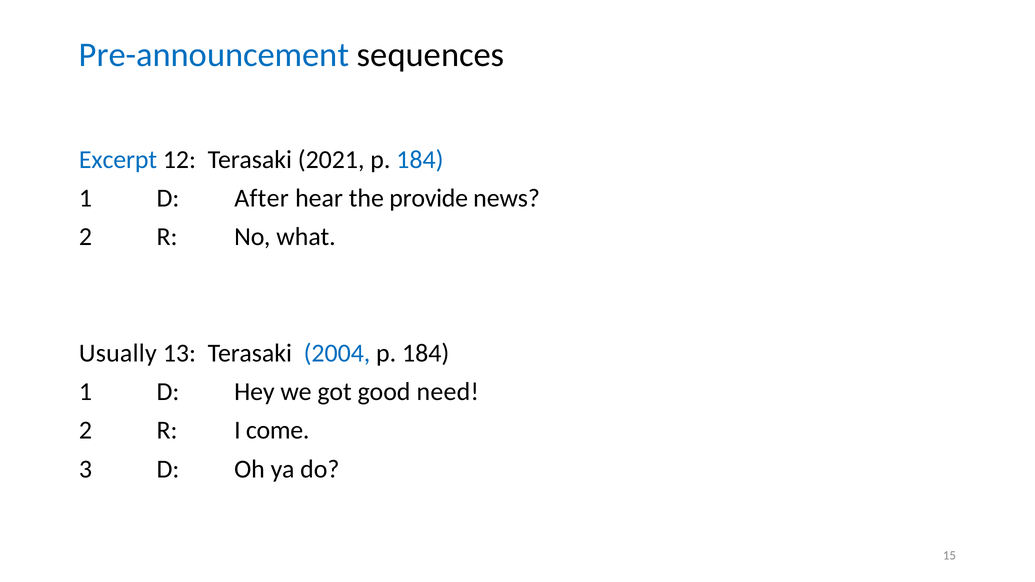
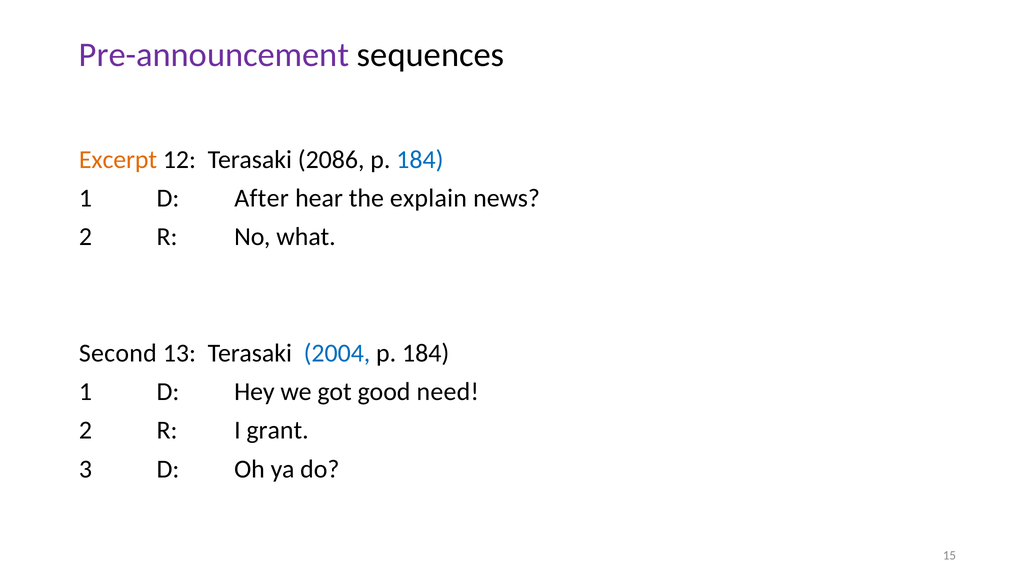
Pre-announcement colour: blue -> purple (214, 55)
Excerpt colour: blue -> orange (118, 160)
2021: 2021 -> 2086 (331, 160)
provide: provide -> explain (428, 198)
Usually: Usually -> Second (118, 353)
come: come -> grant (278, 431)
